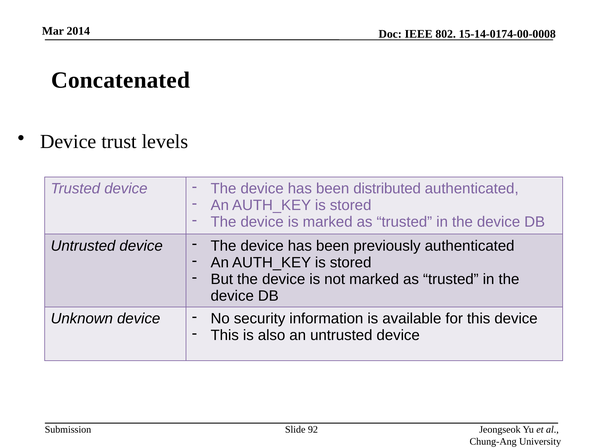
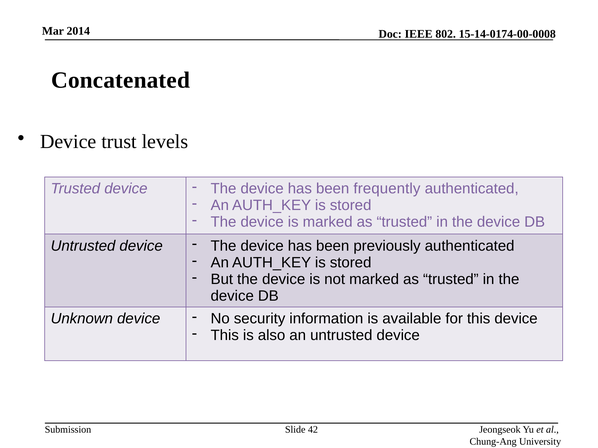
distributed: distributed -> frequently (387, 189)
92: 92 -> 42 (313, 430)
